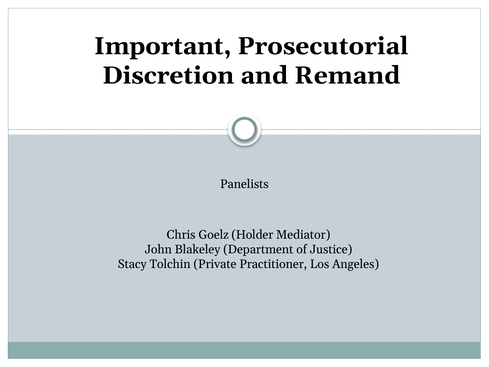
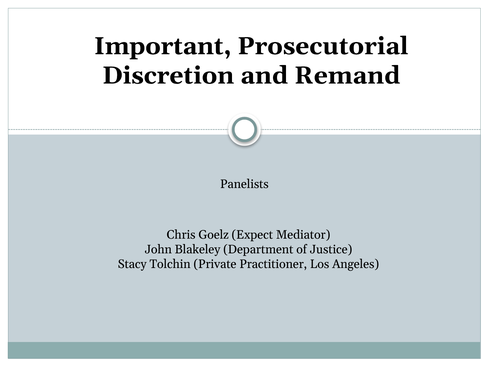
Holder: Holder -> Expect (252, 235)
